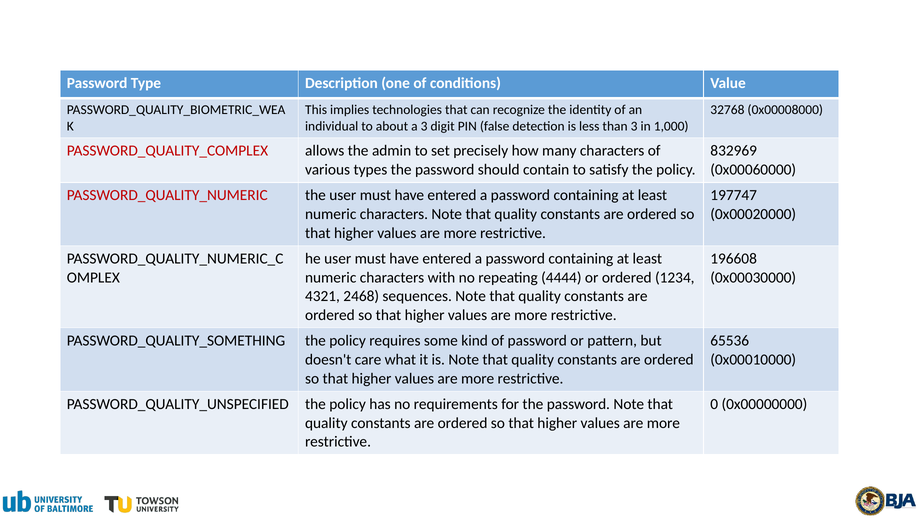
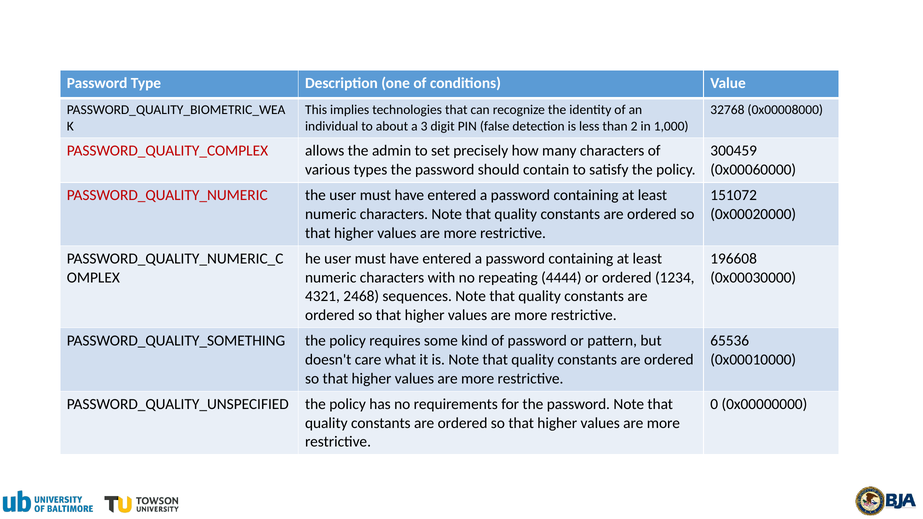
than 3: 3 -> 2 (634, 126)
832969: 832969 -> 300459 (734, 151)
197747: 197747 -> 151072 (734, 195)
